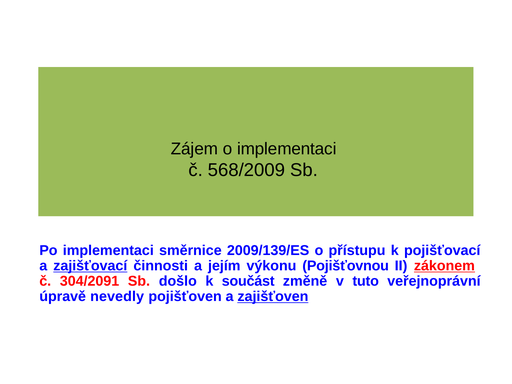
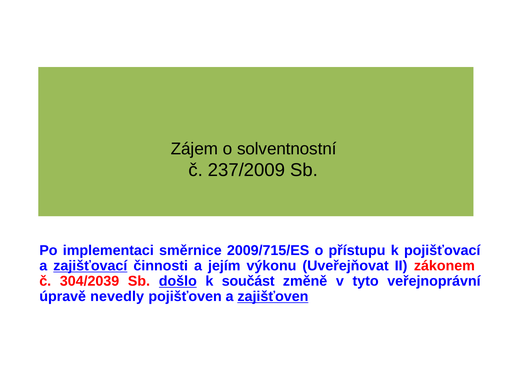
o implementaci: implementaci -> solventnostní (287, 149)
568/2009: 568/2009 -> 237/2009 (247, 170)
2009/139/ES: 2009/139/ES -> 2009/715/ES (268, 251)
Pojišťovnou: Pojišťovnou -> Uveřejňovat (346, 266)
zákonem underline: present -> none (444, 266)
304/2091: 304/2091 -> 304/2039 (90, 281)
došlo underline: none -> present (178, 281)
tuto: tuto -> tyto (366, 281)
